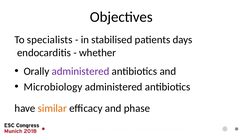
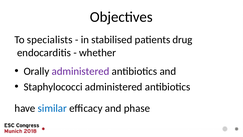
days: days -> drug (182, 40)
Microbiology: Microbiology -> Staphylococci (53, 87)
similar colour: orange -> blue (52, 108)
